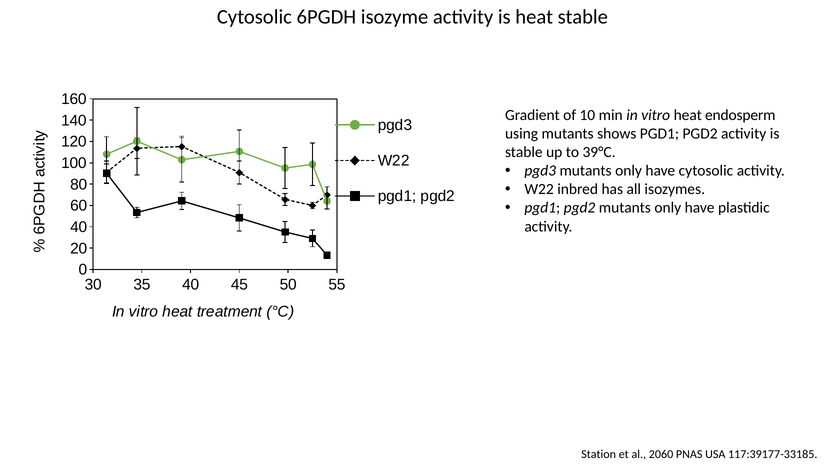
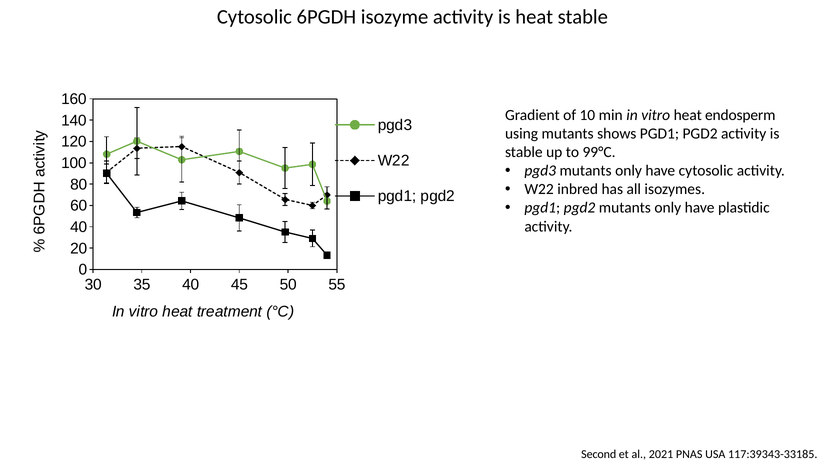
39°C: 39°C -> 99°C (599, 152)
Station: Station -> Second (599, 454)
2060: 2060 -> 2021 (661, 454)
117:39177-33185: 117:39177-33185 -> 117:39343-33185 (773, 454)
